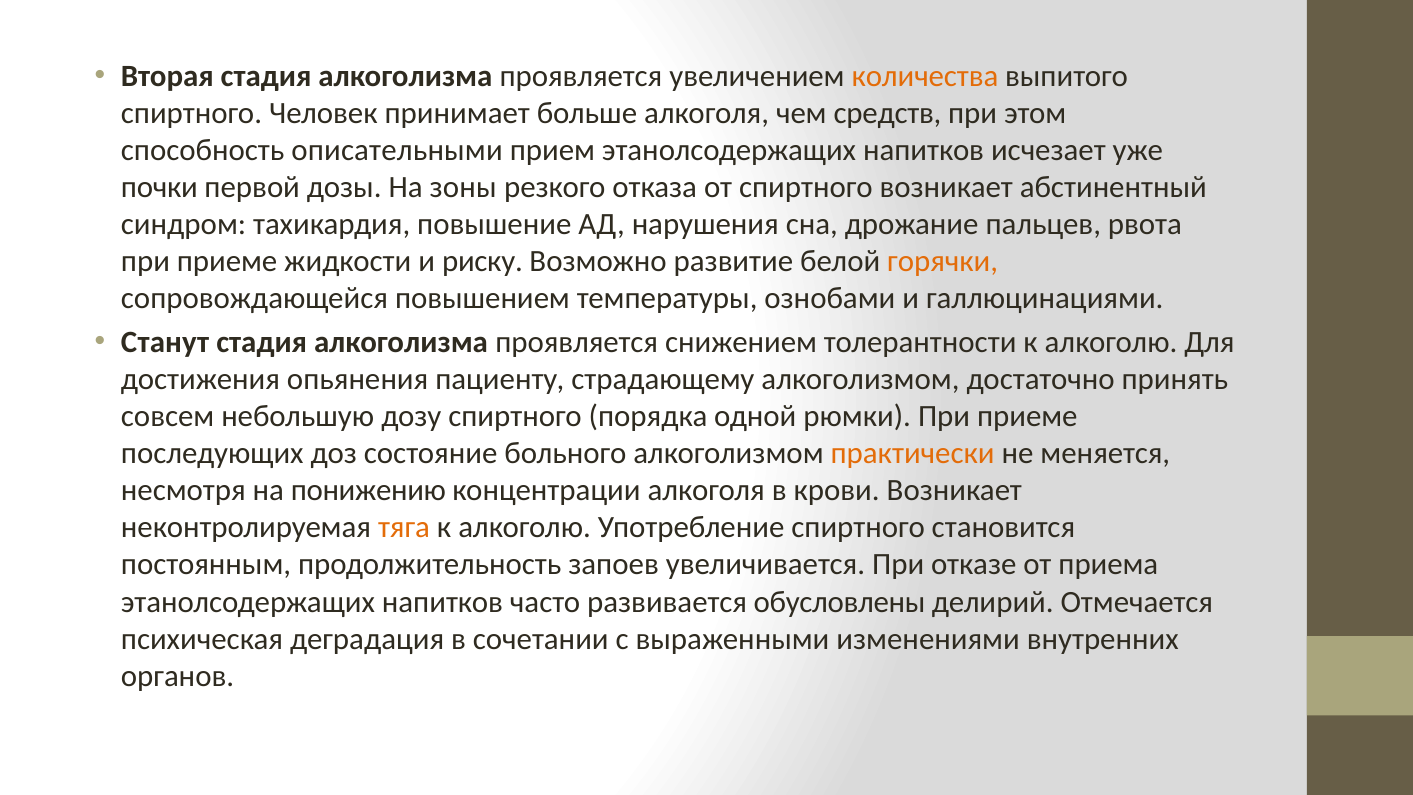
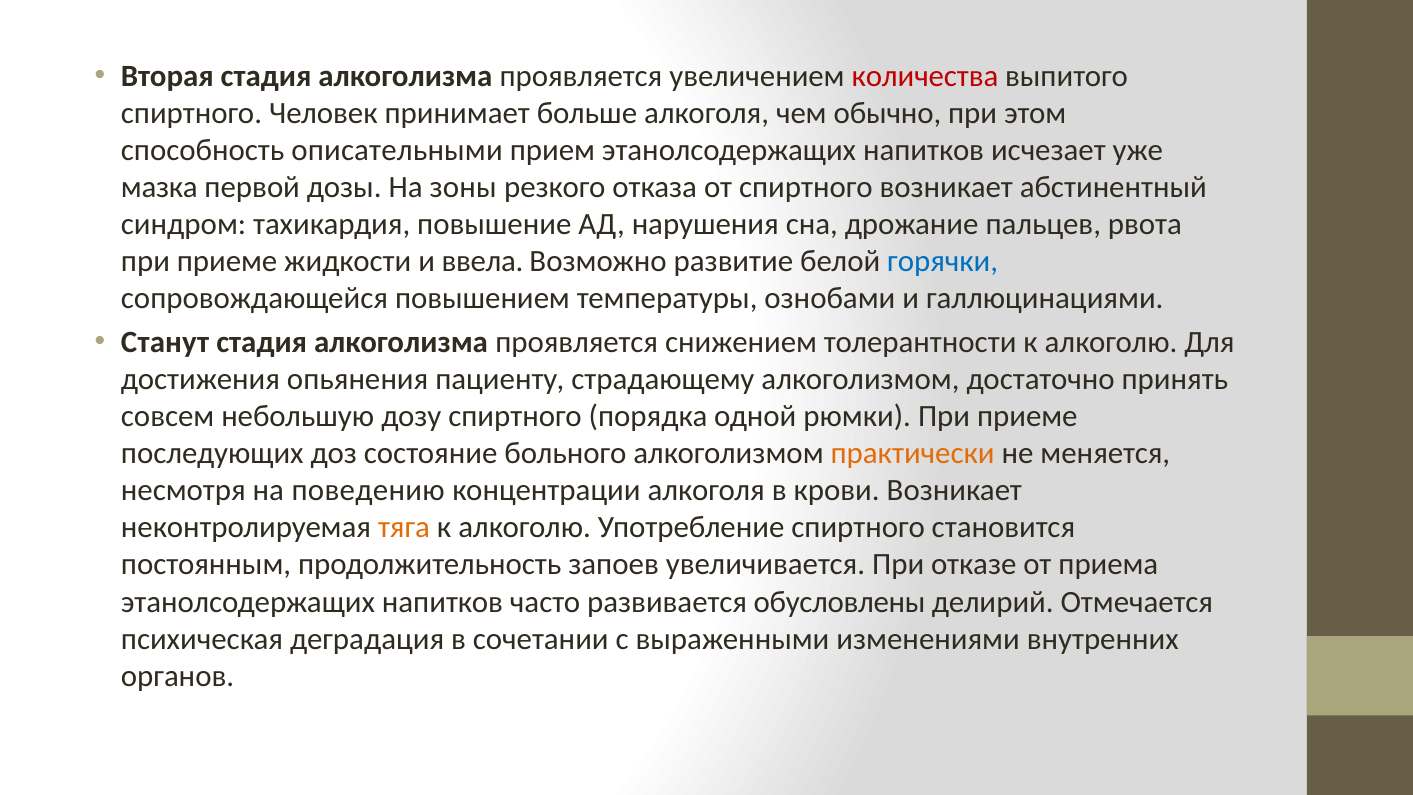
количества colour: orange -> red (925, 76)
средств: средств -> обычно (887, 113)
почки: почки -> мазка (159, 187)
риску: риску -> ввела (482, 261)
горячки colour: orange -> blue (943, 261)
понижению: понижению -> поведению (368, 490)
